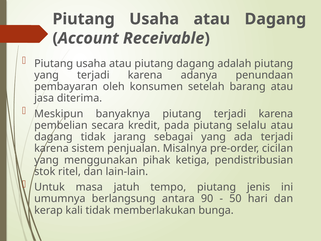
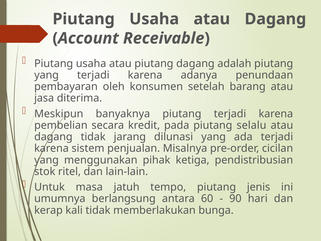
sebagai: sebagai -> dilunasi (174, 137)
90: 90 -> 60 (207, 198)
50: 50 -> 90 (235, 198)
